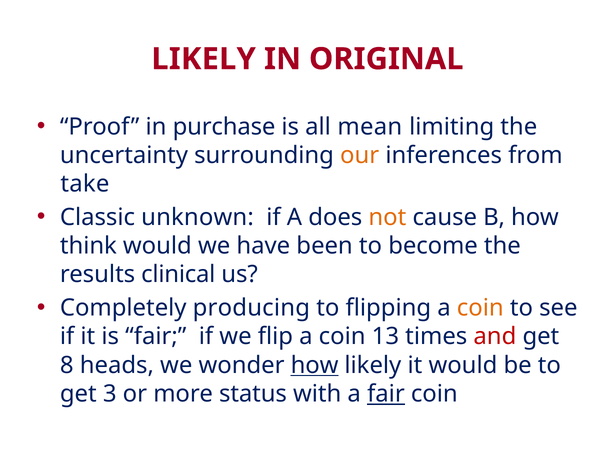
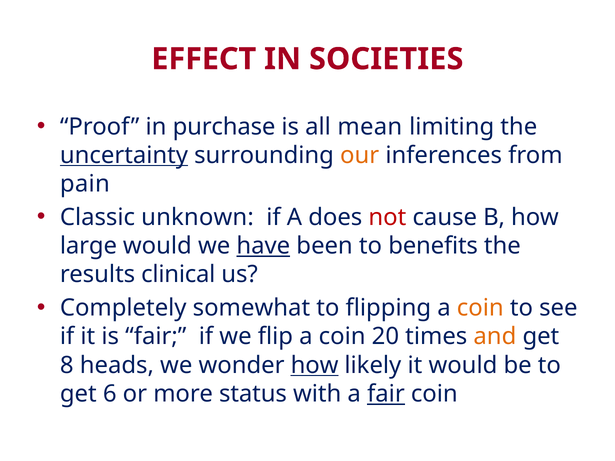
LIKELY: LIKELY -> EFFECT (204, 59)
ORIGINAL: ORIGINAL -> SOCIETIES (386, 59)
uncertainty underline: none -> present (124, 155)
take: take -> pain (85, 184)
not colour: orange -> red (387, 217)
think: think -> large (88, 246)
have underline: none -> present (263, 246)
become: become -> benefits (433, 246)
producing: producing -> somewhat (251, 308)
13: 13 -> 20 (385, 337)
and colour: red -> orange (495, 337)
3: 3 -> 6 (110, 394)
